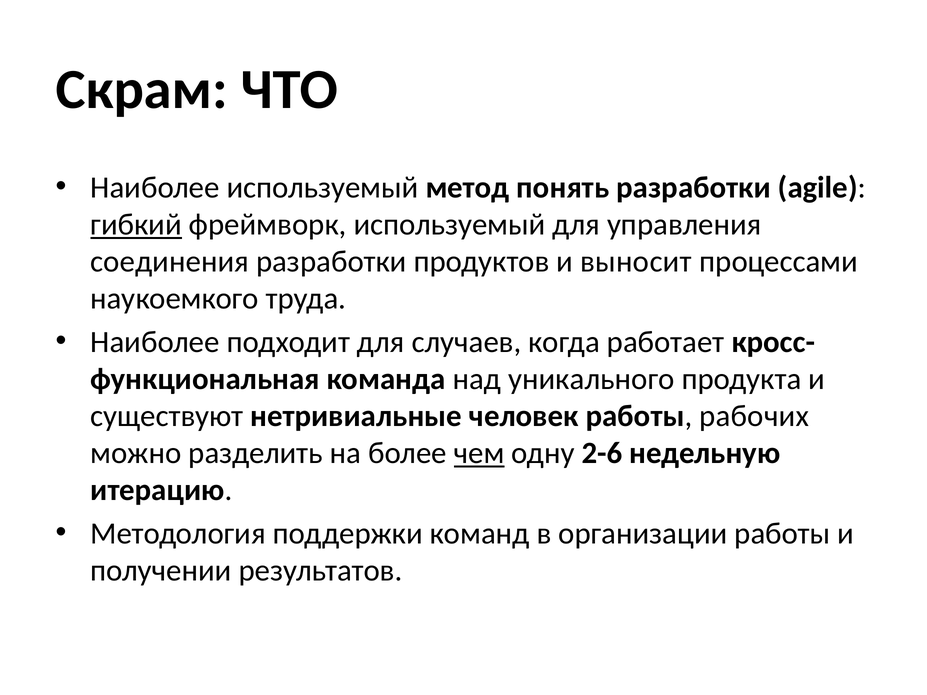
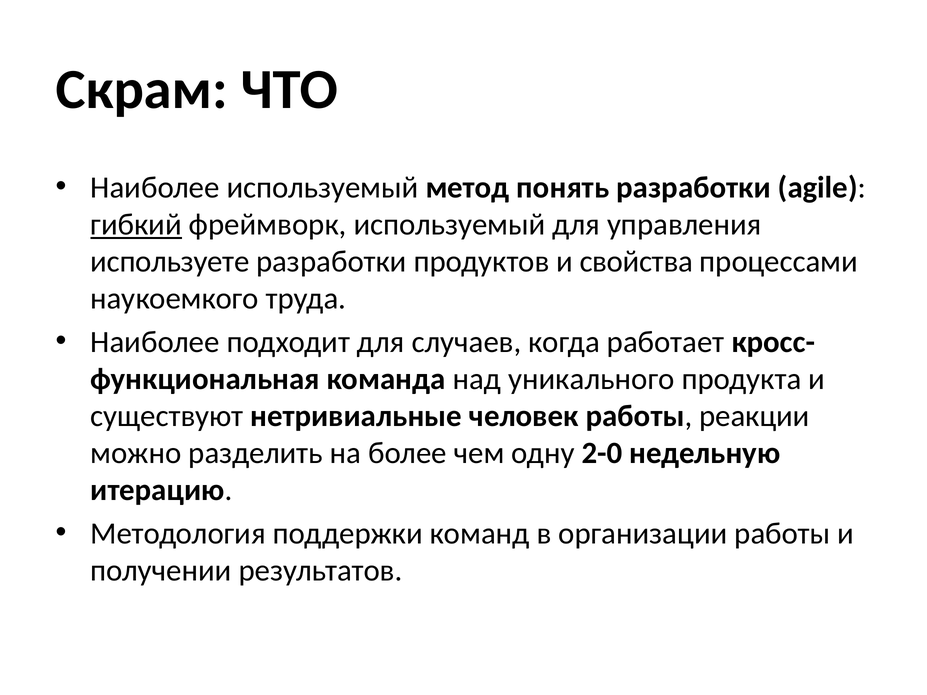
соединения: соединения -> используете (170, 262)
выносит: выносит -> свойства (636, 262)
рабочих: рабочих -> реакции (754, 416)
чем underline: present -> none (479, 453)
2-6: 2-6 -> 2-0 (602, 453)
